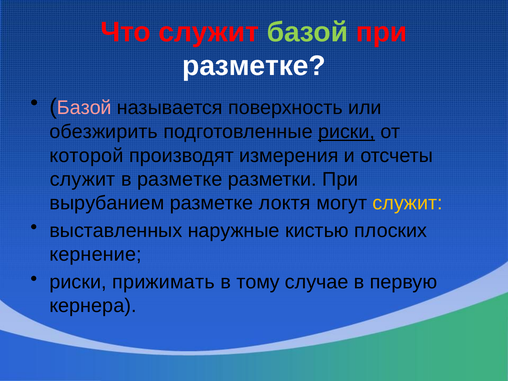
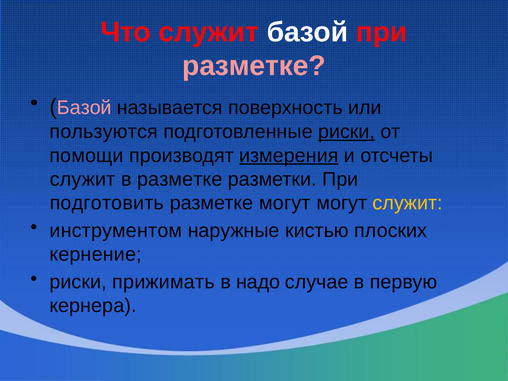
базой colour: light green -> white (307, 32)
разметке colour: white -> pink (254, 66)
обезжирить: обезжирить -> пользуются (104, 132)
которой: которой -> помощи (87, 155)
измерения underline: none -> present (289, 155)
вырубанием: вырубанием -> подготовить (107, 203)
разметке локтя: локтя -> могут (285, 203)
выставленных: выставленных -> инструментом (116, 231)
тому: тому -> надо (258, 282)
